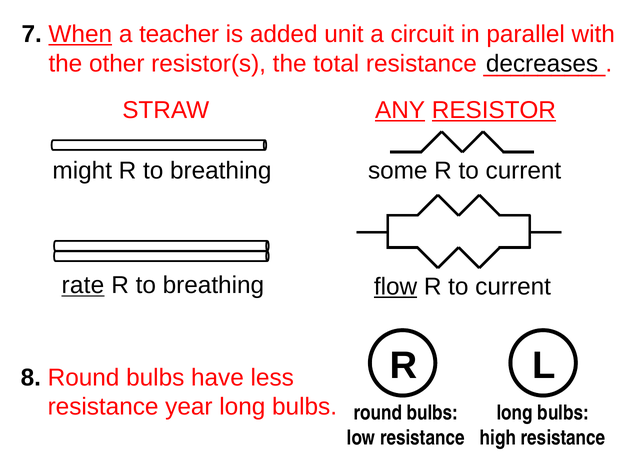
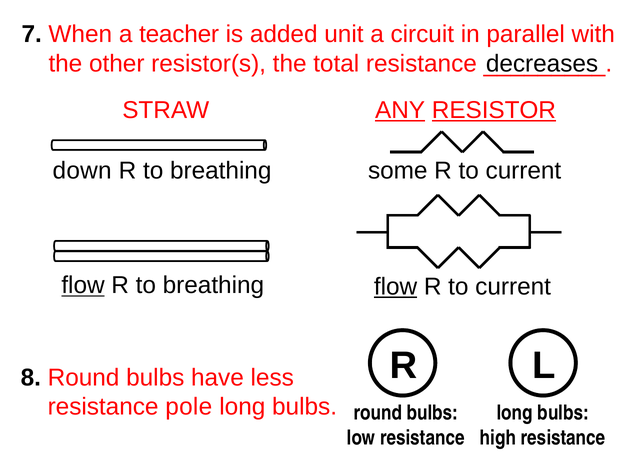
When underline: present -> none (80, 34)
might: might -> down (82, 171)
rate: rate -> flow (83, 285)
year: year -> pole (189, 407)
